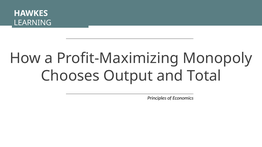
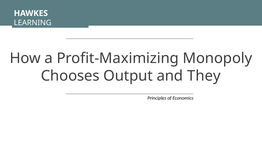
Total: Total -> They (204, 76)
